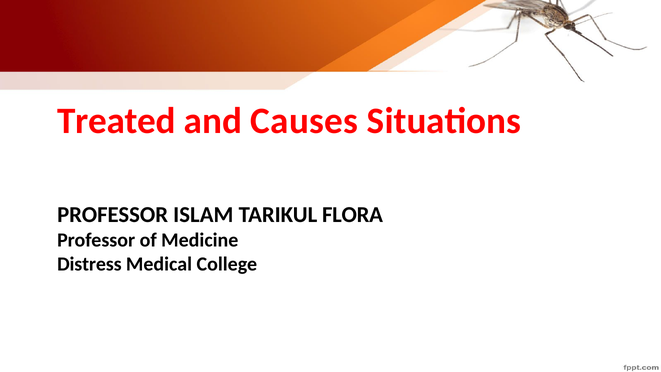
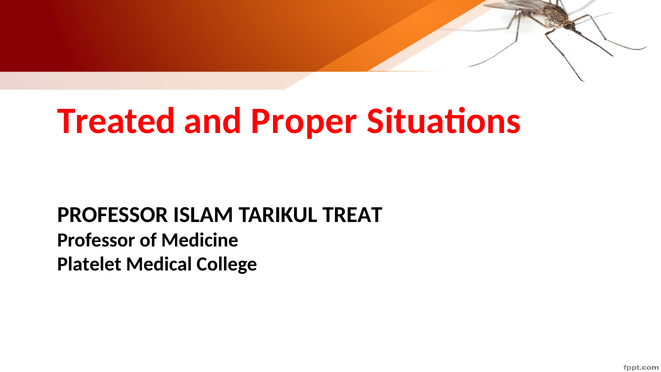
Causes: Causes -> Proper (304, 121)
FLORA: FLORA -> TREAT (352, 215)
Distress: Distress -> Platelet (89, 264)
